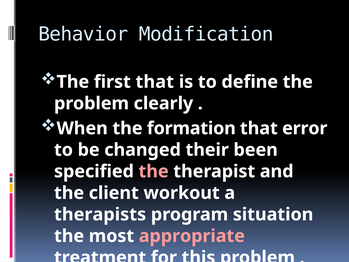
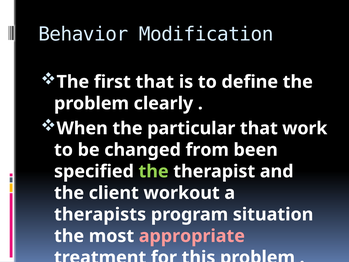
formation: formation -> particular (191, 128)
error: error -> work (305, 128)
their: their -> from (207, 150)
the colour: pink -> light green (154, 171)
